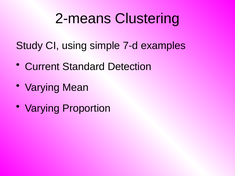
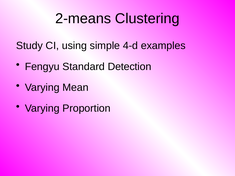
7-d: 7-d -> 4-d (130, 46)
Current: Current -> Fengyu (42, 67)
